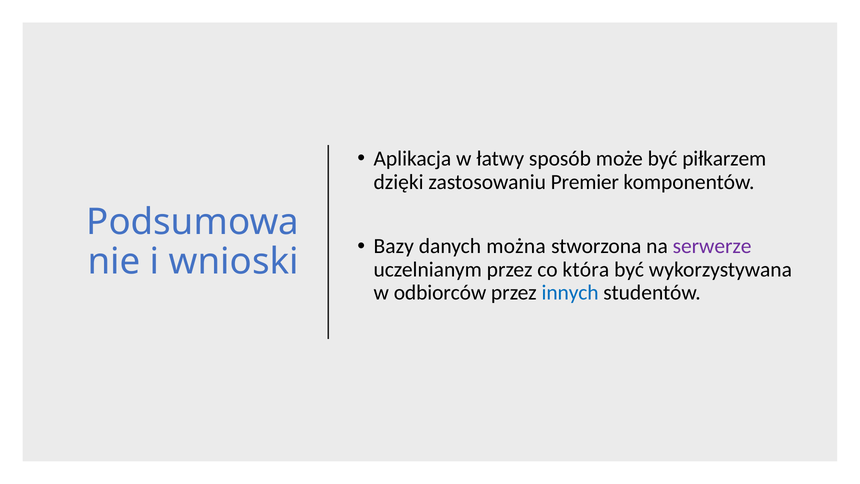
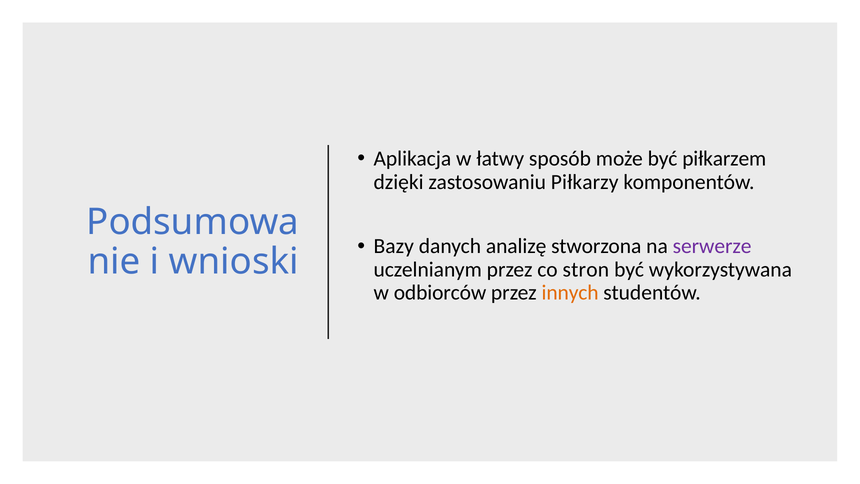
Premier: Premier -> Piłkarzy (585, 182)
można: można -> analizę (516, 246)
która: która -> stron (586, 269)
innych colour: blue -> orange (570, 293)
